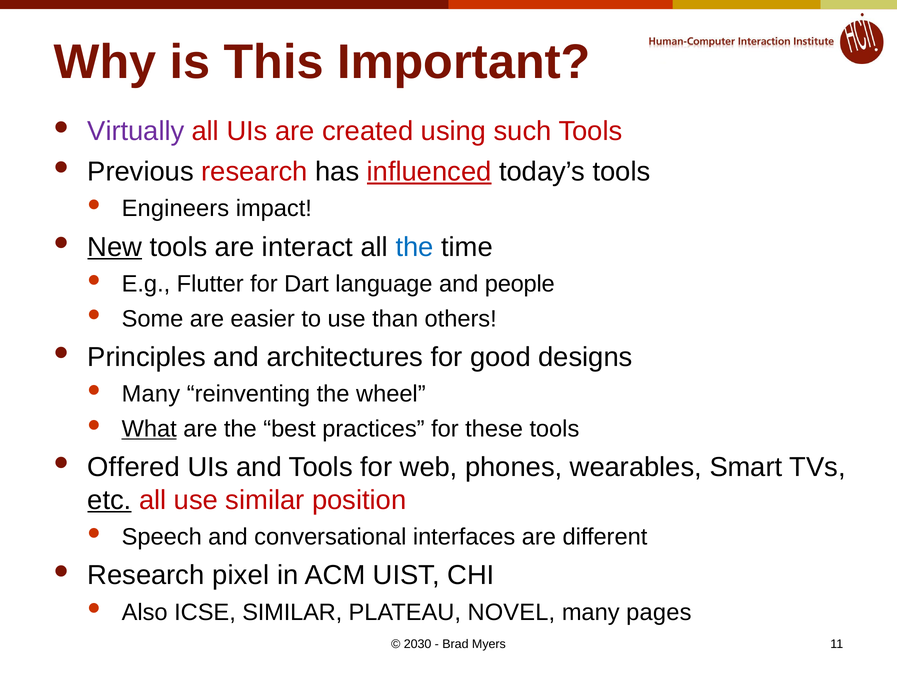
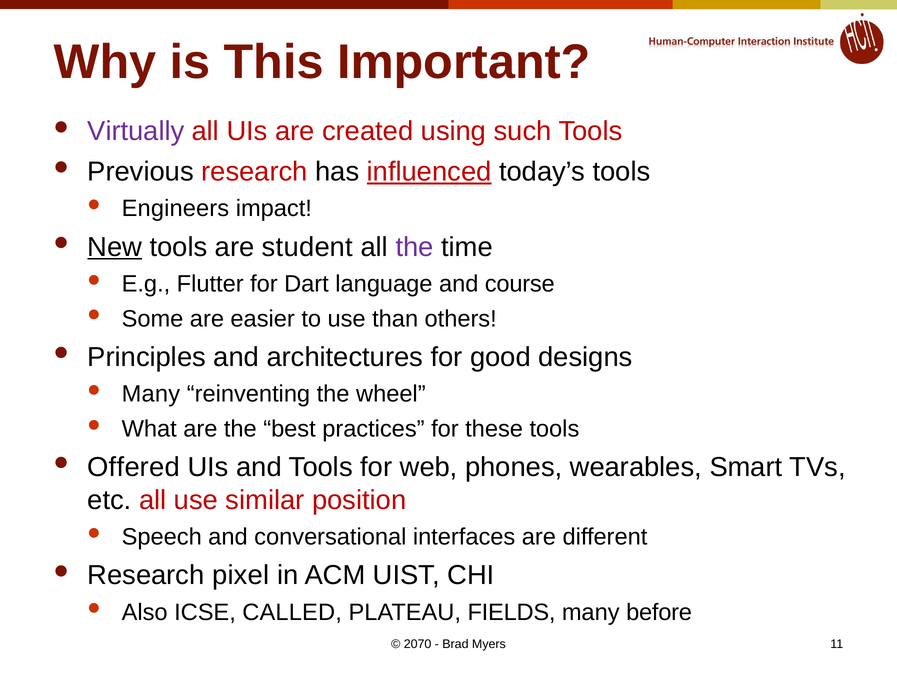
interact: interact -> student (307, 247)
the colour: blue -> purple (415, 247)
people: people -> course (520, 284)
What underline: present -> none (149, 429)
etc underline: present -> none (110, 500)
ICSE SIMILAR: SIMILAR -> CALLED (292, 612)
NOVEL: NOVEL -> FIELDS (512, 612)
pages: pages -> before (659, 612)
2030: 2030 -> 2070 (418, 644)
